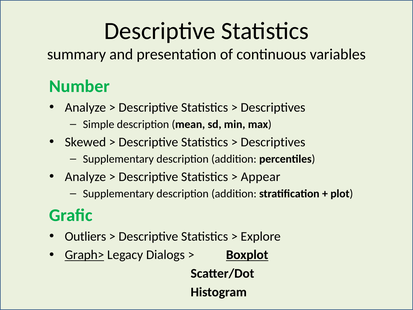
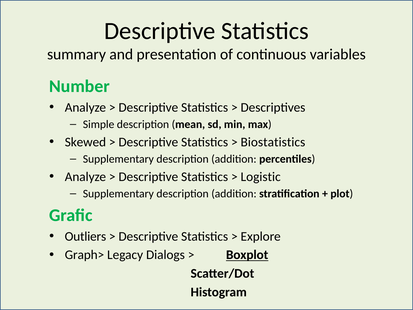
Descriptives: Descriptives -> Biostatistics (273, 142)
Appear: Appear -> Logistic (261, 177)
Graph> underline: present -> none (84, 255)
